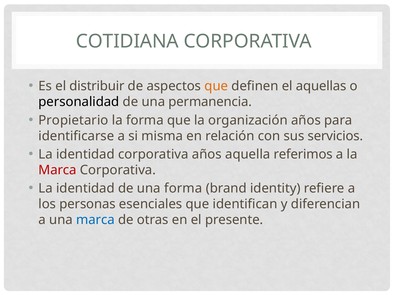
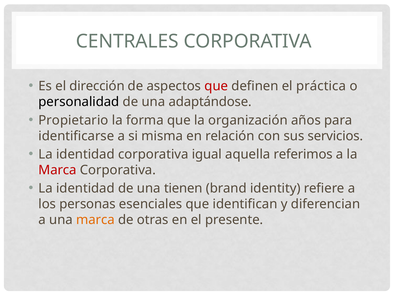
COTIDIANA: COTIDIANA -> CENTRALES (127, 41)
distribuir: distribuir -> dirección (97, 86)
que colour: orange -> red (216, 86)
aquellas: aquellas -> práctica (321, 86)
permanencia: permanencia -> adaptándose (210, 102)
corporativa años: años -> igual (207, 155)
una forma: forma -> tienen (183, 189)
marca colour: blue -> orange (95, 220)
